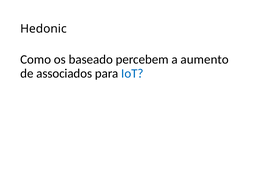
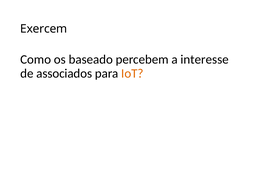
Hedonic: Hedonic -> Exercem (44, 29)
aumento: aumento -> interesse (205, 60)
IoT colour: blue -> orange (132, 74)
